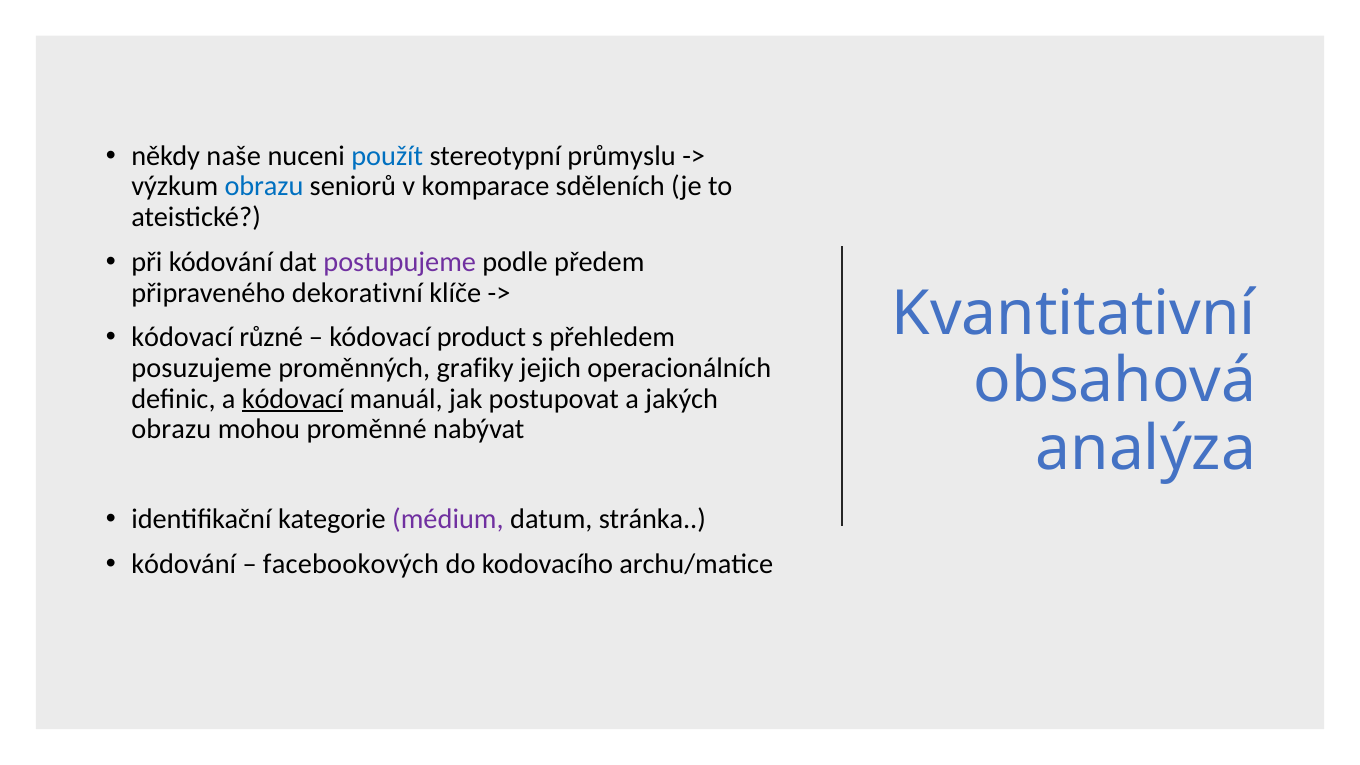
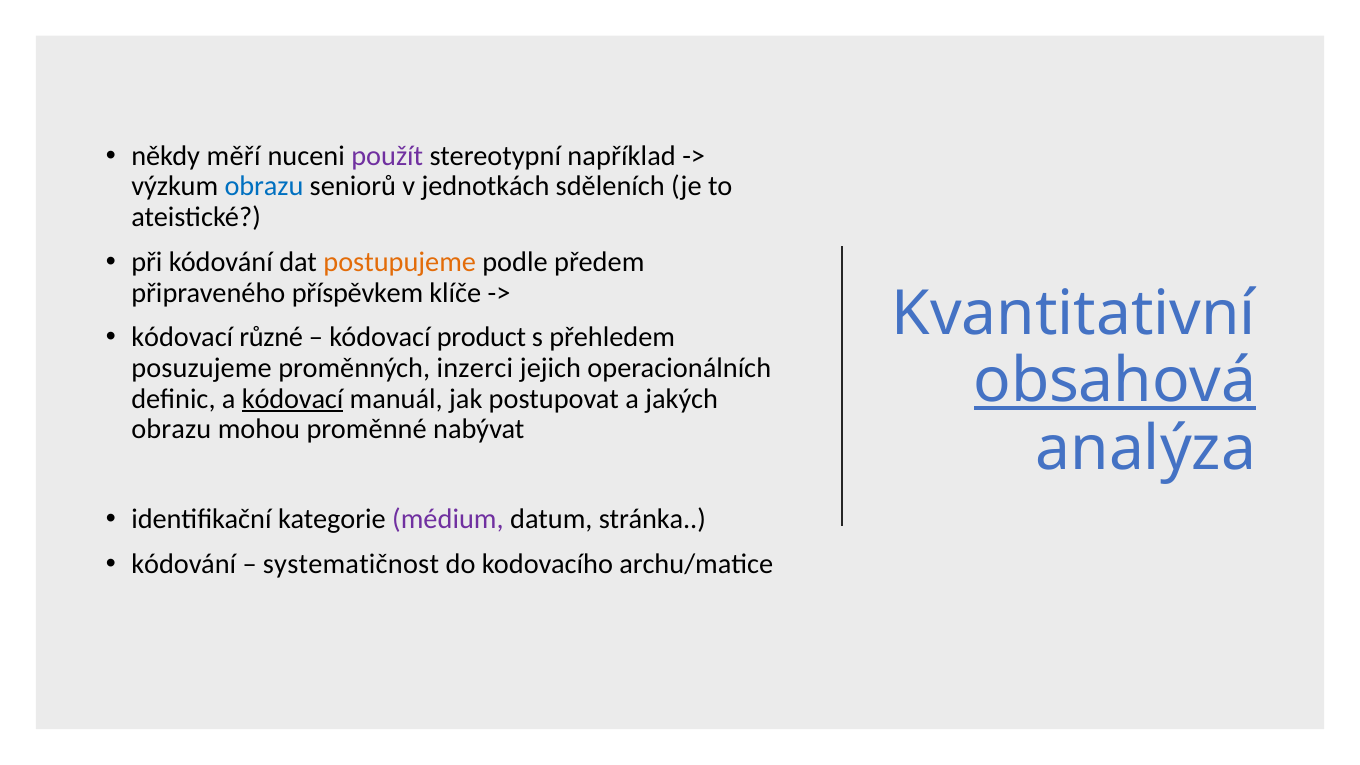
naše: naše -> měří (234, 156)
použít colour: blue -> purple (387, 156)
průmyslu: průmyslu -> například (622, 156)
komparace: komparace -> jednotkách (486, 187)
postupujeme colour: purple -> orange (400, 262)
dekorativní: dekorativní -> příspěvkem (358, 293)
grafiky: grafiky -> inzerci (475, 368)
obsahová underline: none -> present (1115, 381)
facebookových: facebookových -> systematičnost (351, 564)
